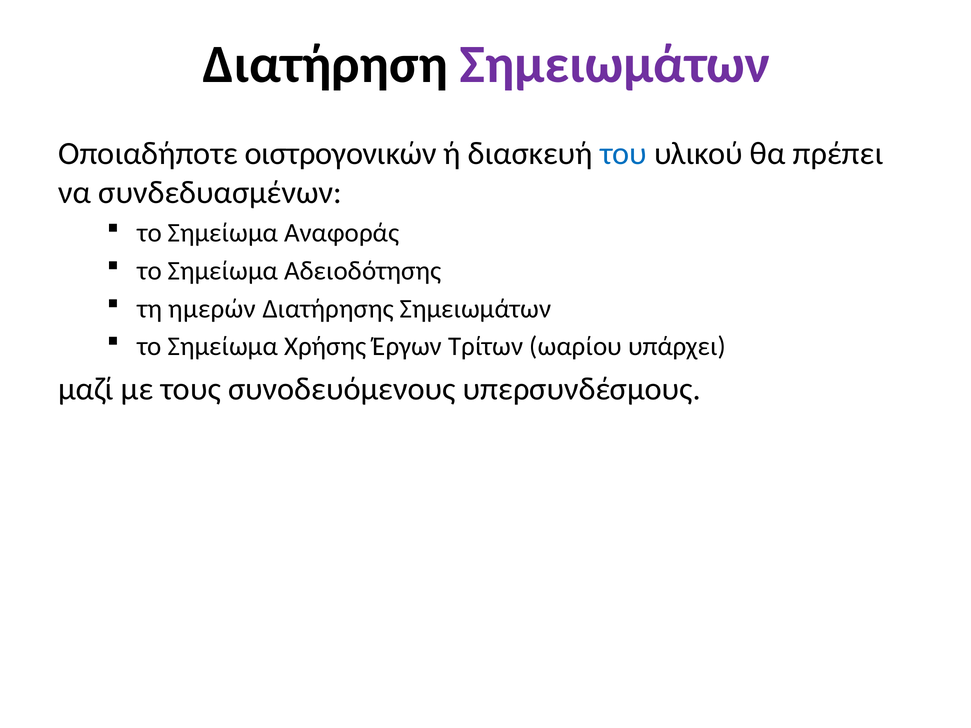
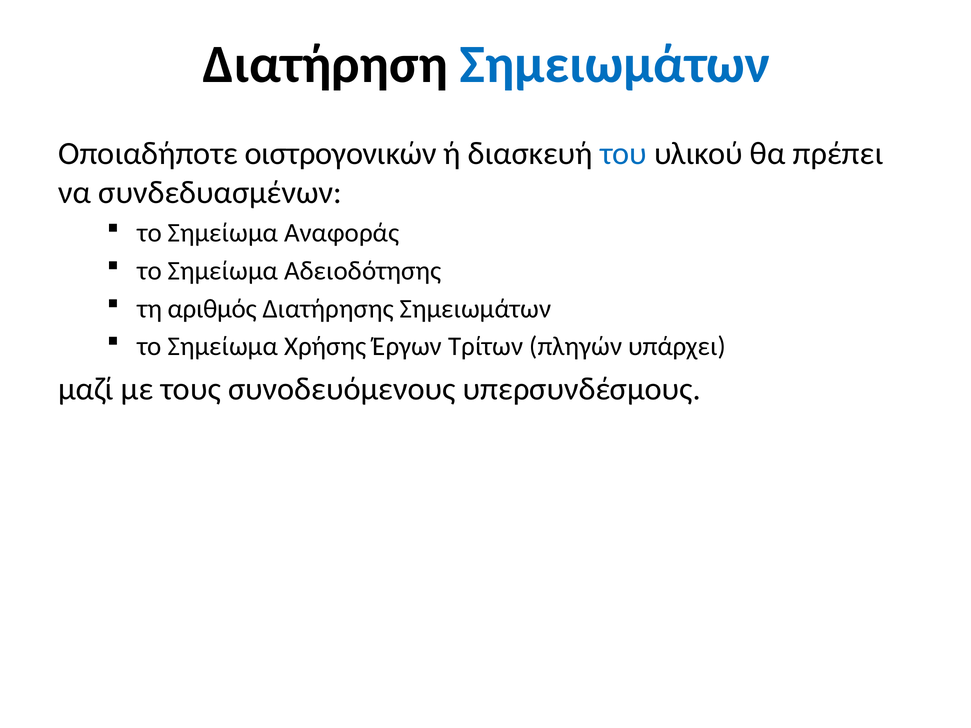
Σημειωμάτων colour: purple -> blue (615, 64)
ημερών: ημερών -> αριθμός (212, 309)
ωαρίου: ωαρίου -> πληγών (576, 347)
